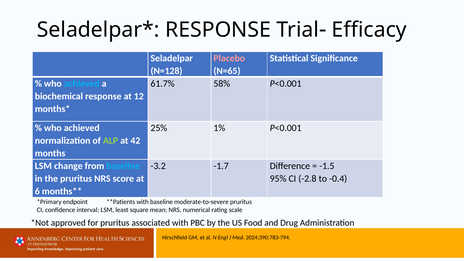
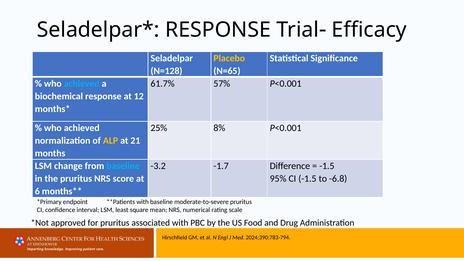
Placebo colour: pink -> yellow (229, 58)
58%: 58% -> 57% (222, 84)
1%: 1% -> 8% (219, 128)
ALP colour: light green -> yellow (111, 141)
42: 42 -> 21 (135, 141)
CI -2.8: -2.8 -> -1.5 (307, 179)
-0.4: -0.4 -> -6.8 (338, 179)
